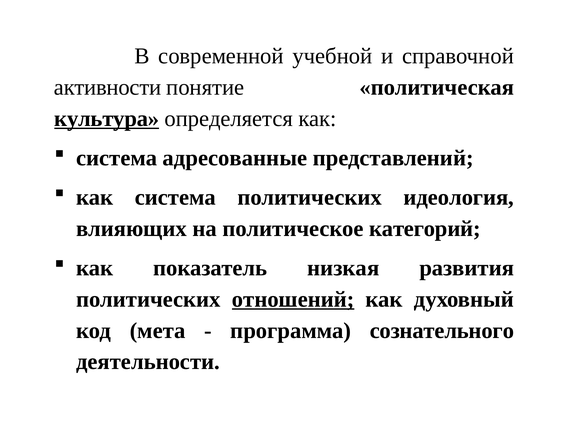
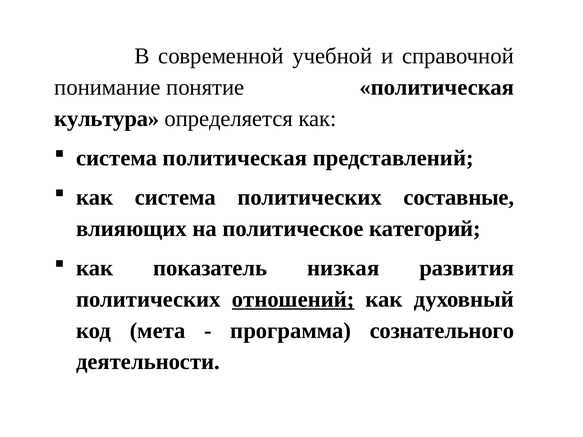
активности: активности -> понимание (107, 87)
культура underline: present -> none (107, 119)
система адресованные: адресованные -> политическая (235, 158)
идеология: идеология -> составные (459, 197)
